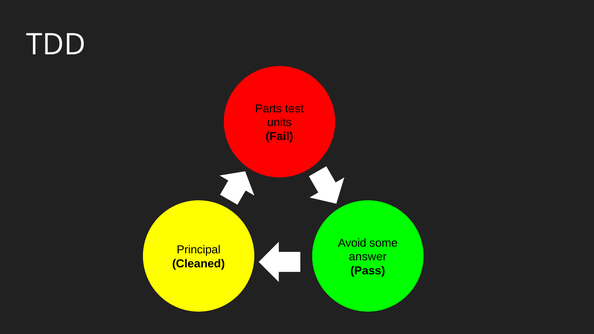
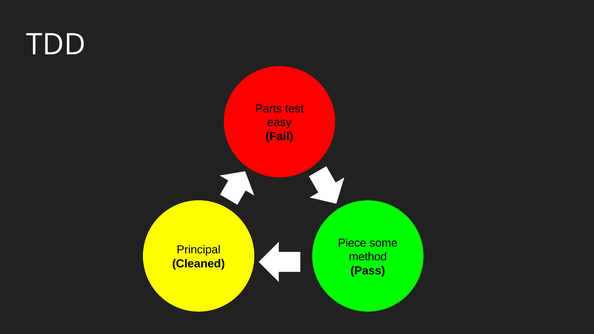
units: units -> easy (279, 123)
Avoid: Avoid -> Piece (352, 243)
answer: answer -> method (368, 257)
